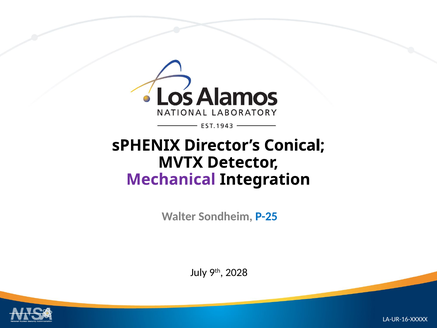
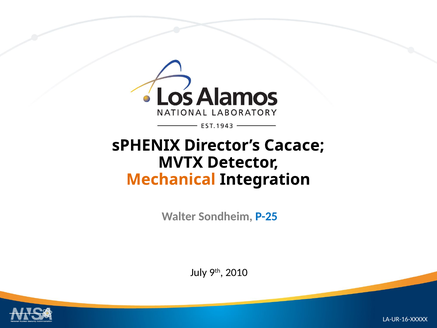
Conical: Conical -> Cacace (294, 145)
Mechanical colour: purple -> orange (171, 179)
2028: 2028 -> 2010 (236, 272)
